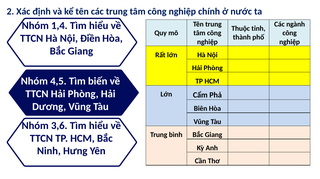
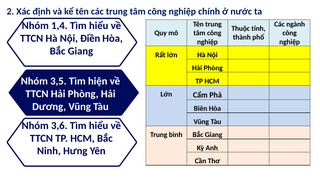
4,5: 4,5 -> 3,5 (58, 81)
biến: biến -> hiện (98, 81)
